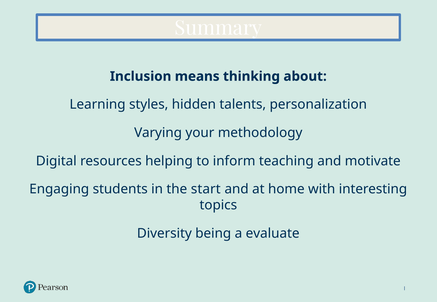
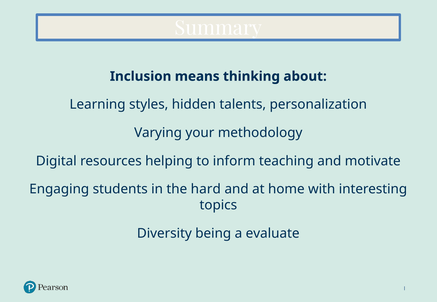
start: start -> hard (206, 189)
